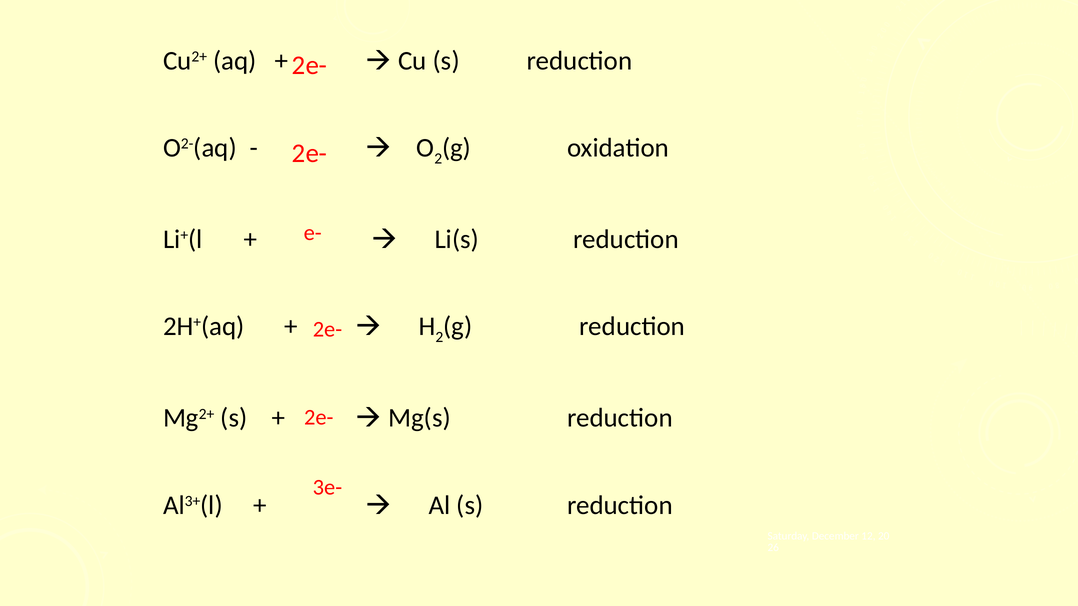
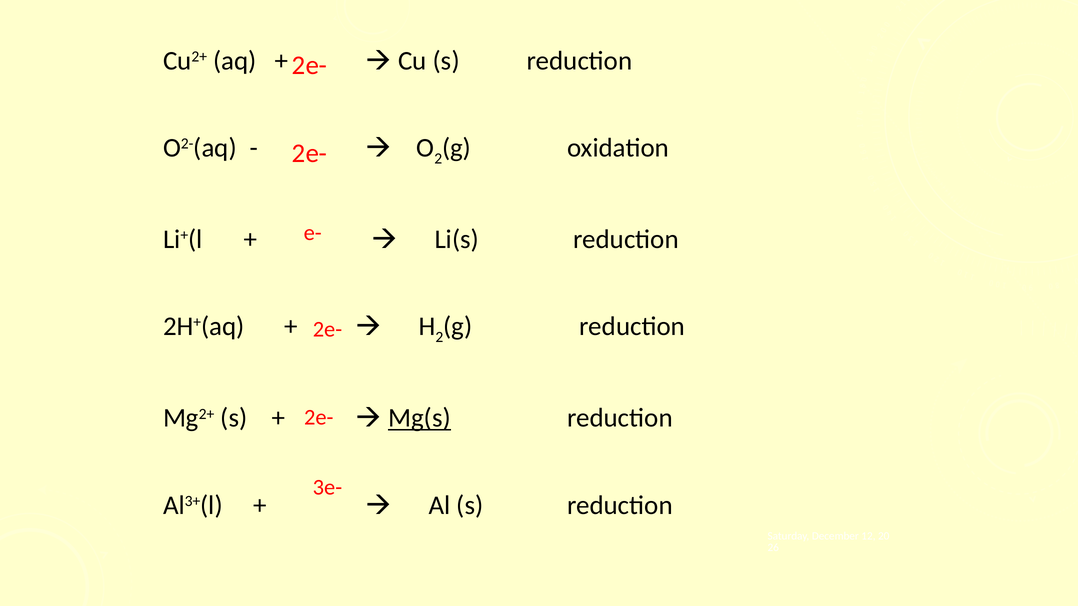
Mg(s underline: none -> present (420, 418)
